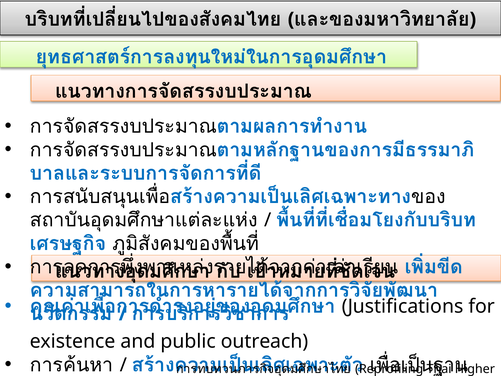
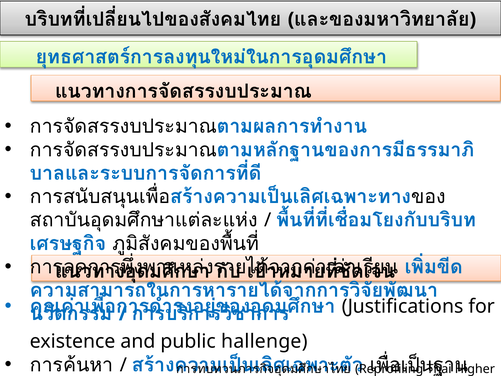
outreach: outreach -> hallenge (264, 341)
